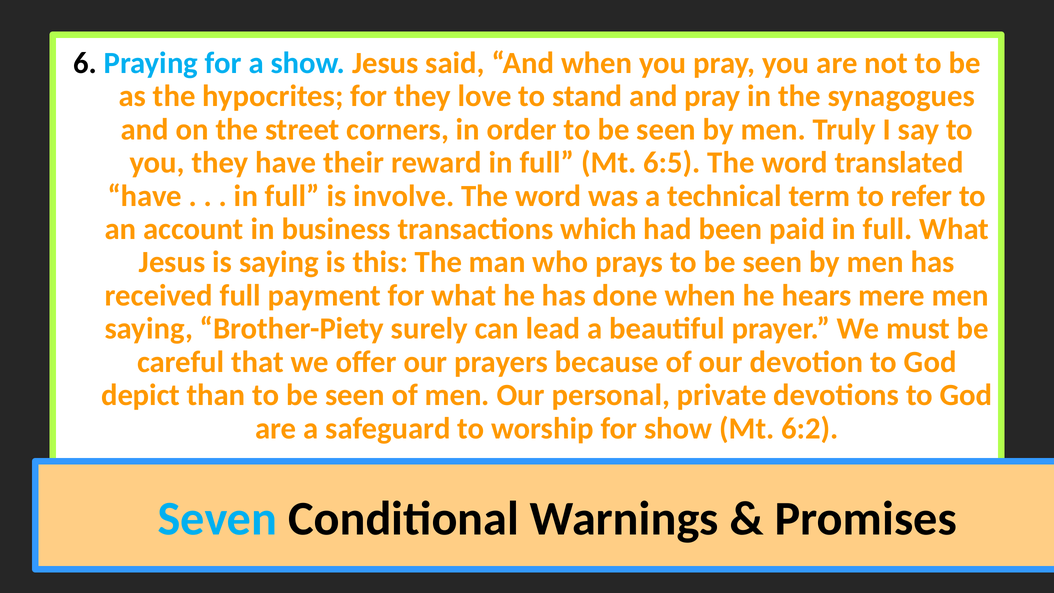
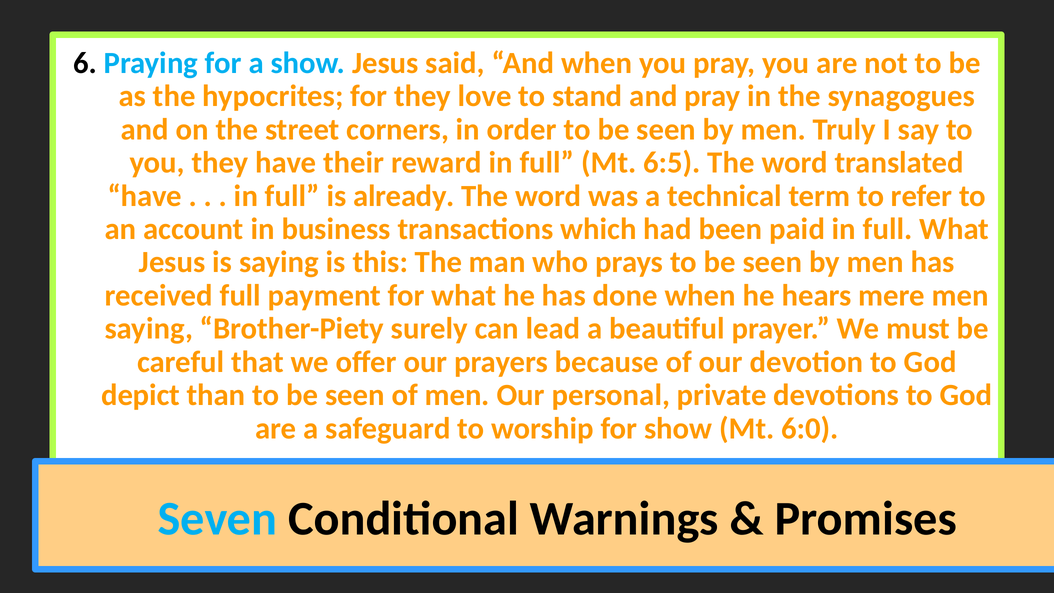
involve: involve -> already (404, 196)
6:2: 6:2 -> 6:0 (810, 428)
